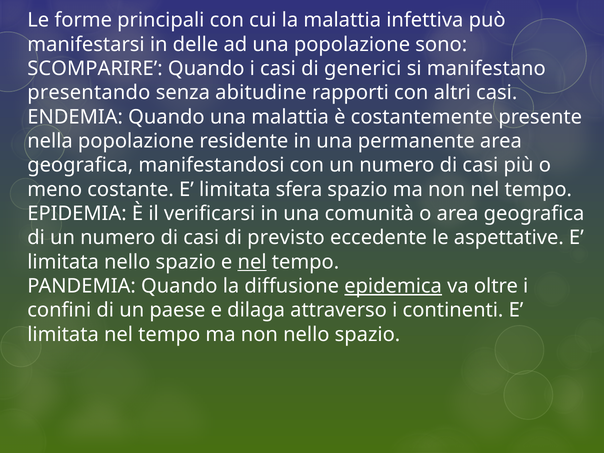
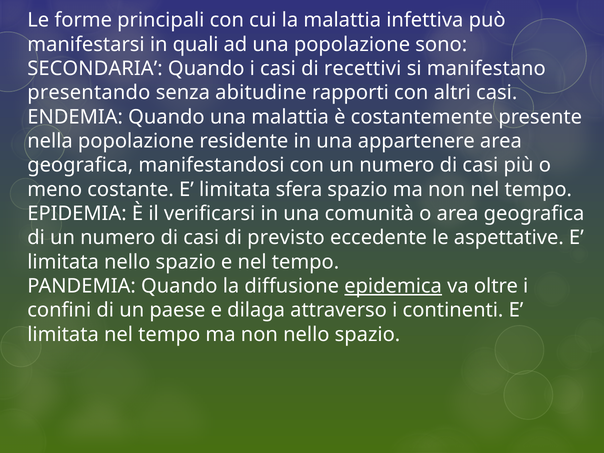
delle: delle -> quali (196, 44)
SCOMPARIRE: SCOMPARIRE -> SECONDARIA (95, 69)
generici: generici -> recettivi (363, 69)
permanente: permanente -> appartenere (416, 141)
nel underline: present -> none (252, 262)
